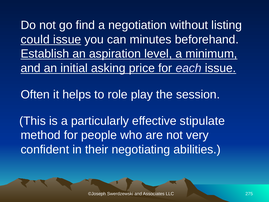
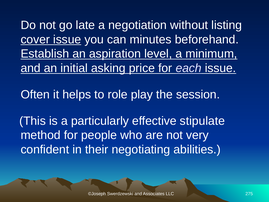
find: find -> late (85, 25)
could: could -> cover (35, 39)
